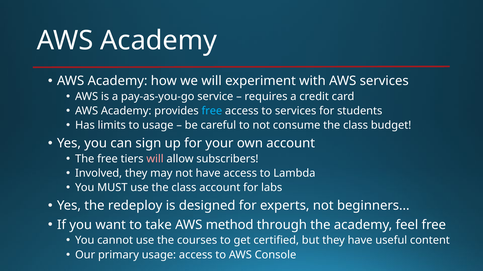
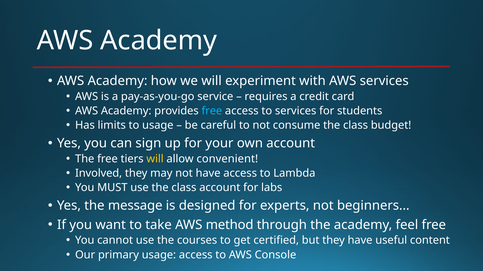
will colour: pink -> yellow (155, 159)
subscribers: subscribers -> convenient (227, 159)
redeploy: redeploy -> message (135, 206)
